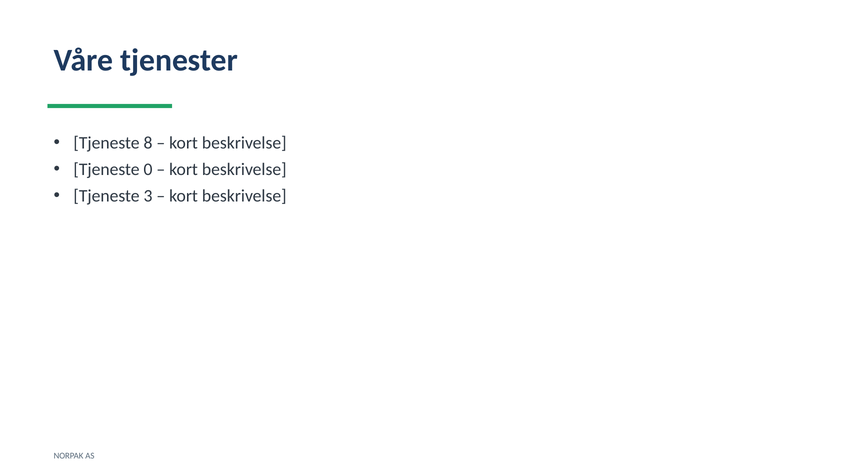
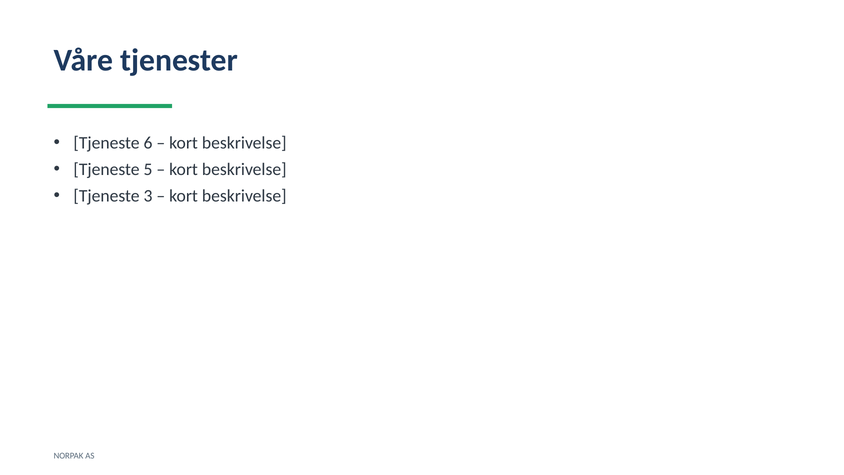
8: 8 -> 6 (148, 143)
0: 0 -> 5 (148, 169)
